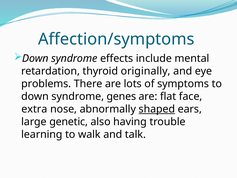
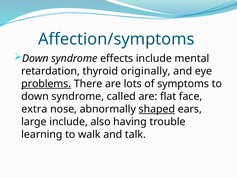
problems underline: none -> present (46, 84)
genes: genes -> called (121, 96)
large genetic: genetic -> include (69, 122)
